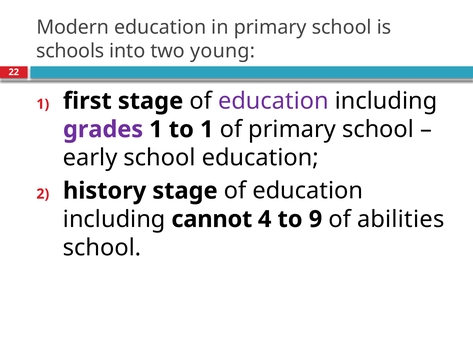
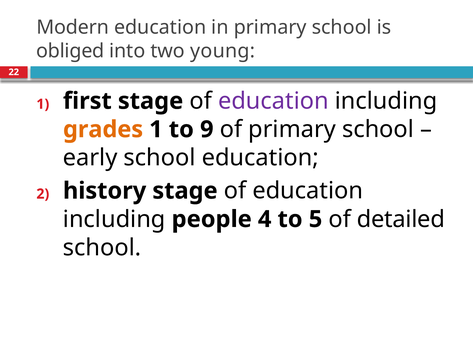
schools: schools -> obliged (70, 51)
grades colour: purple -> orange (103, 129)
to 1: 1 -> 9 (207, 129)
cannot: cannot -> people (212, 219)
9: 9 -> 5 (316, 219)
abilities: abilities -> detailed (401, 219)
